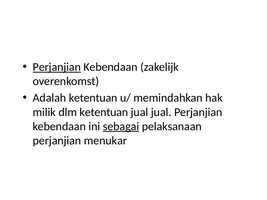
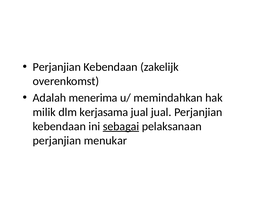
Perjanjian underline: present -> none (57, 67)
Adalah ketentuan: ketentuan -> menerima (93, 98)
dlm ketentuan: ketentuan -> kerjasama (104, 112)
